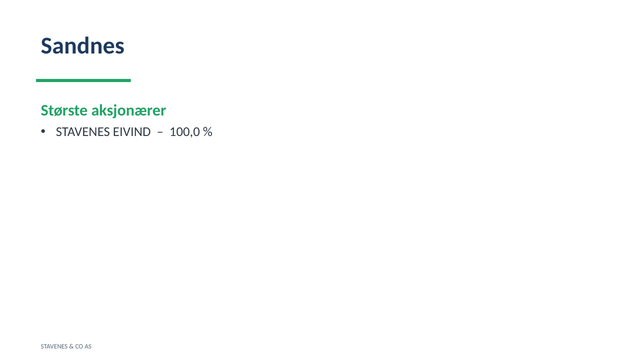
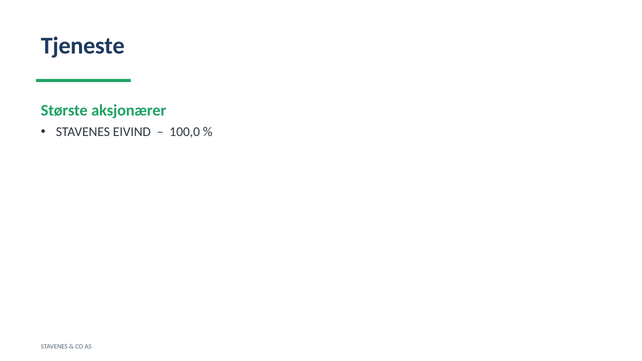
Sandnes: Sandnes -> Tjeneste (83, 46)
